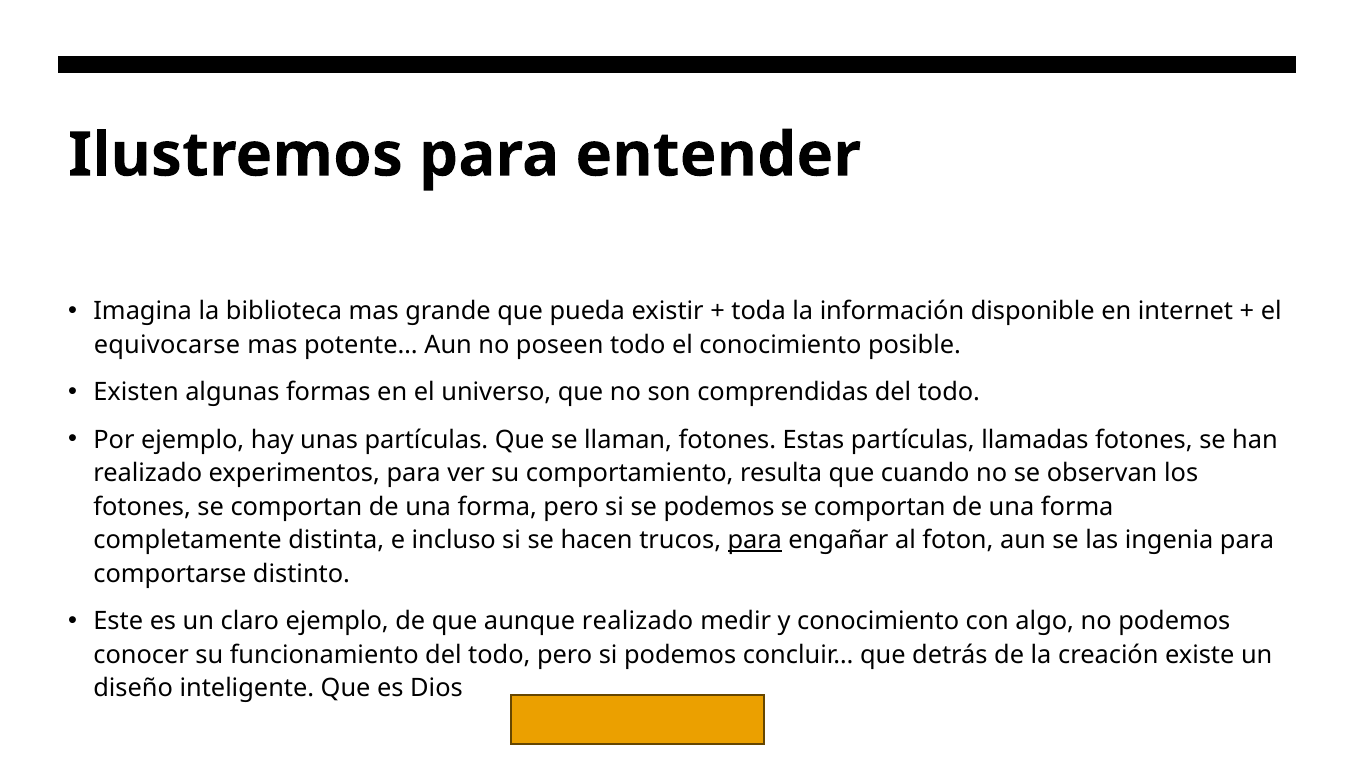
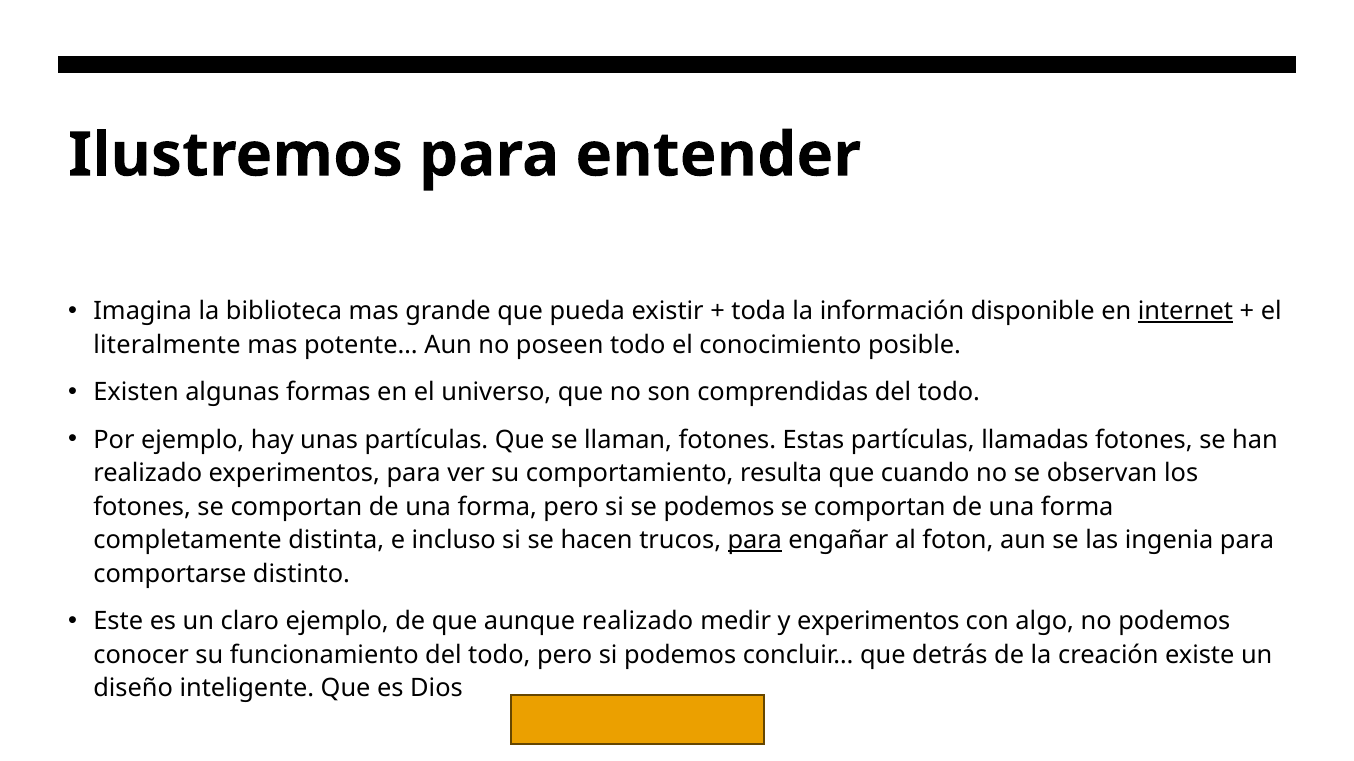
internet underline: none -> present (1186, 312)
equivocarse: equivocarse -> literalmente (167, 345)
y conocimiento: conocimiento -> experimentos (878, 622)
